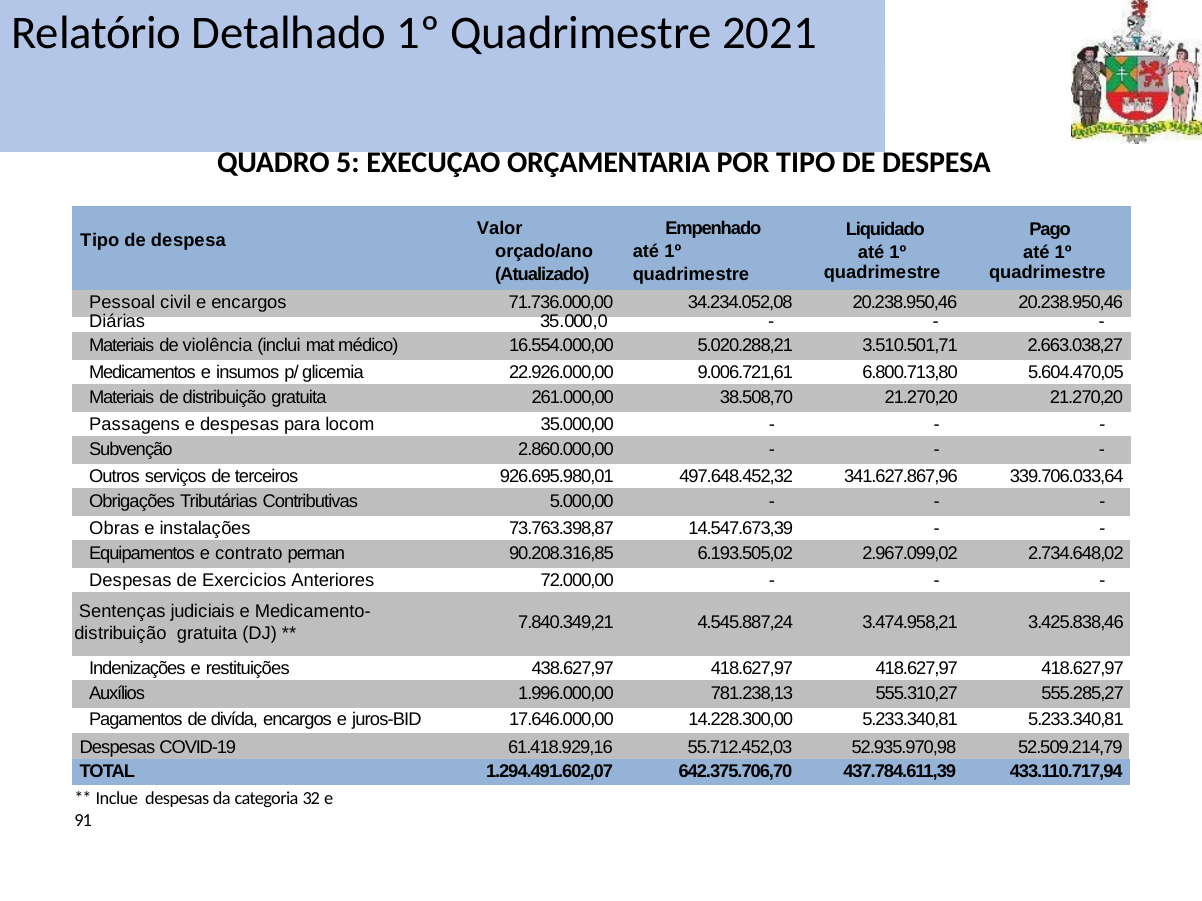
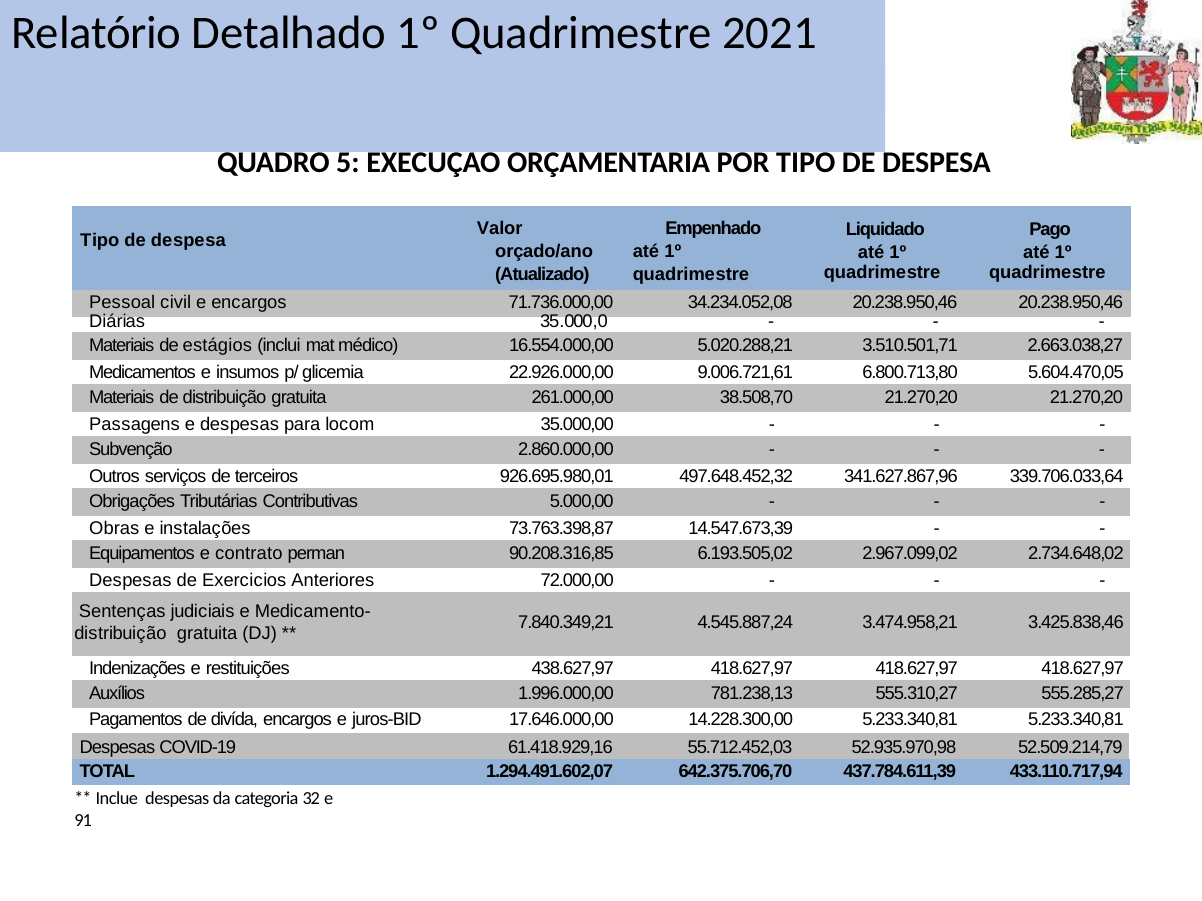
violência: violência -> estágios (217, 346)
